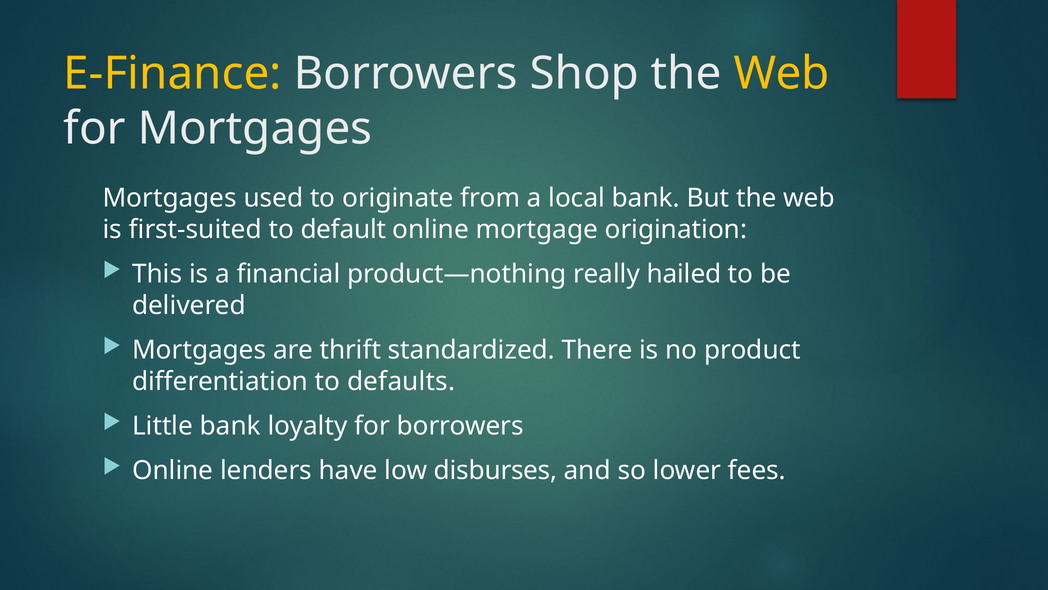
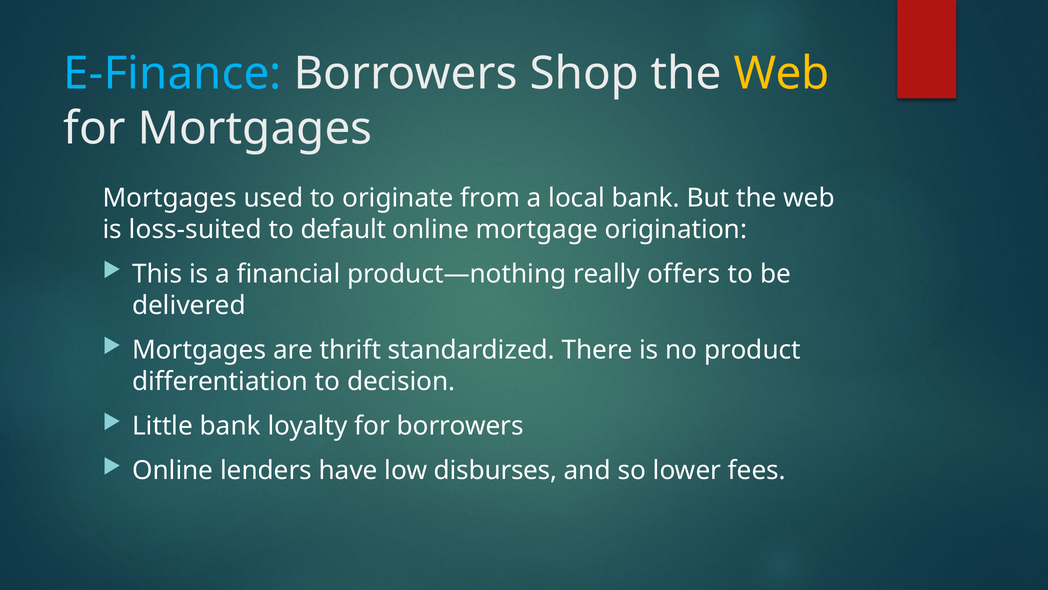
E-Finance colour: yellow -> light blue (173, 74)
first-suited: first-suited -> loss-suited (195, 229)
hailed: hailed -> offers (684, 274)
defaults: defaults -> decision (401, 381)
